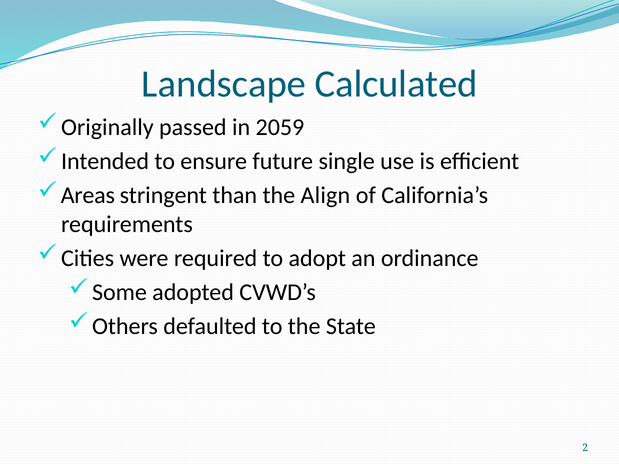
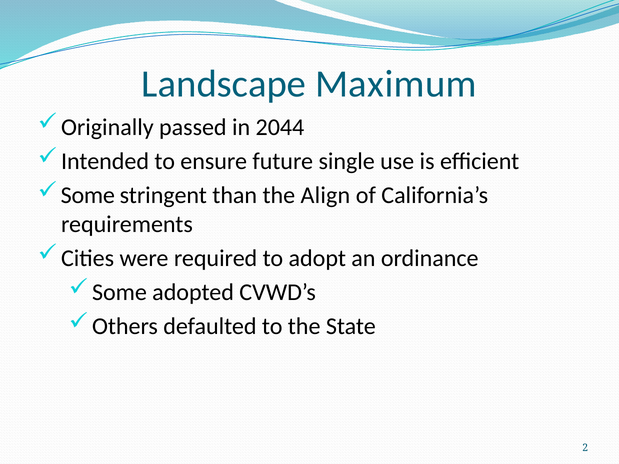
Calculated: Calculated -> Maximum (396, 84)
2059: 2059 -> 2044 (280, 127)
Areas: Areas -> Some (88, 196)
